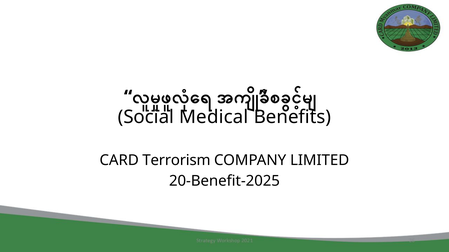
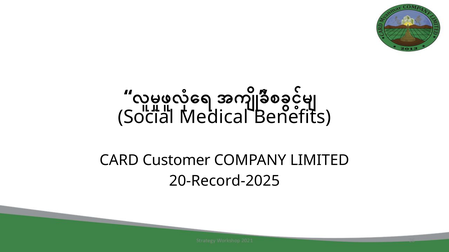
Terrorism: Terrorism -> Customer (176, 160)
20-Benefit-2025: 20-Benefit-2025 -> 20-Record-2025 (224, 181)
